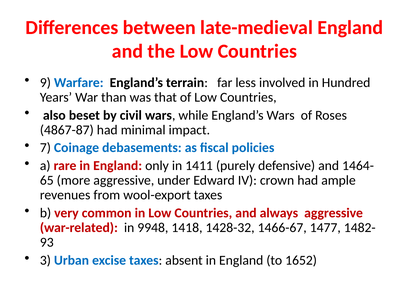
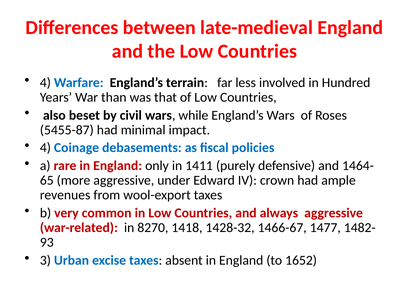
9: 9 -> 4 (45, 83)
4867-87: 4867-87 -> 5455-87 (67, 130)
7: 7 -> 4 (45, 148)
9948: 9948 -> 8270 (153, 228)
